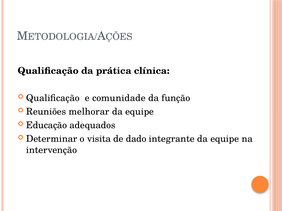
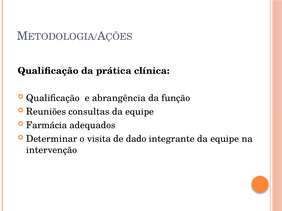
comunidade: comunidade -> abrangência (119, 98)
melhorar: melhorar -> consultas (89, 112)
Educação: Educação -> Farmácia (47, 126)
